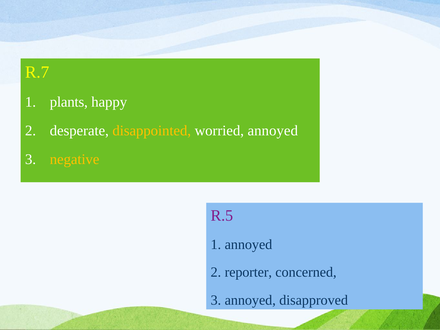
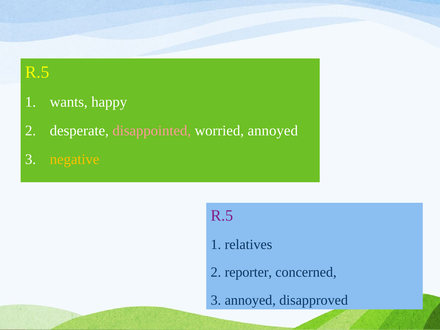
R.7: R.7 -> R.5 (37, 72)
plants: plants -> wants (69, 102)
disappointed colour: yellow -> pink (152, 131)
1 annoyed: annoyed -> relatives (248, 244)
